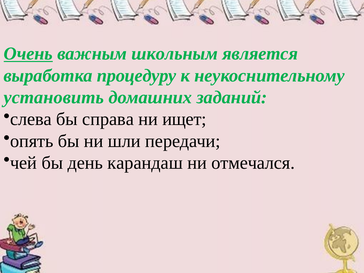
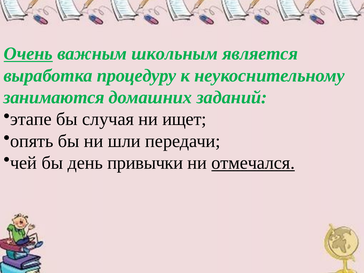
установить: установить -> занимаются (54, 97)
слева: слева -> этапе (31, 119)
справа: справа -> случая (108, 119)
карандаш: карандаш -> привычки (145, 163)
отмечался underline: none -> present (253, 163)
